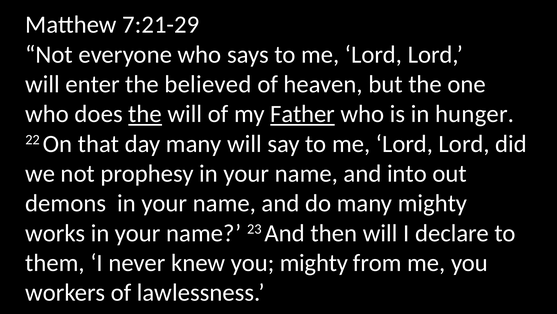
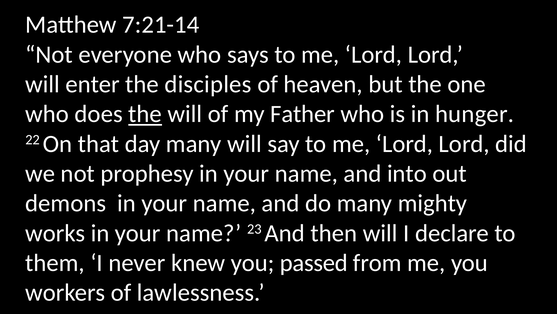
7:21-29: 7:21-29 -> 7:21-14 (161, 25)
believed: believed -> disciples (208, 84)
Father underline: present -> none (303, 114)
you mighty: mighty -> passed (314, 262)
